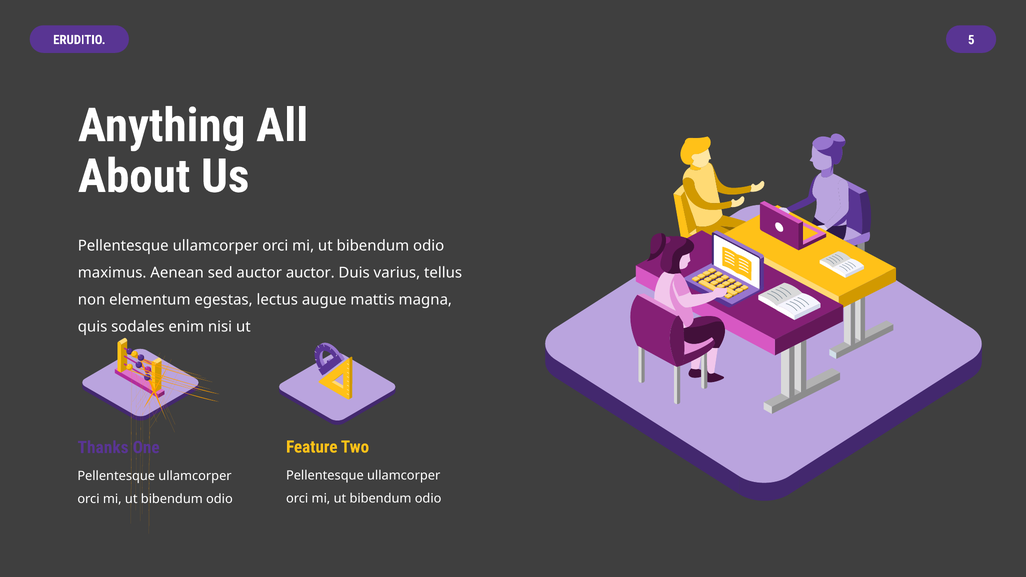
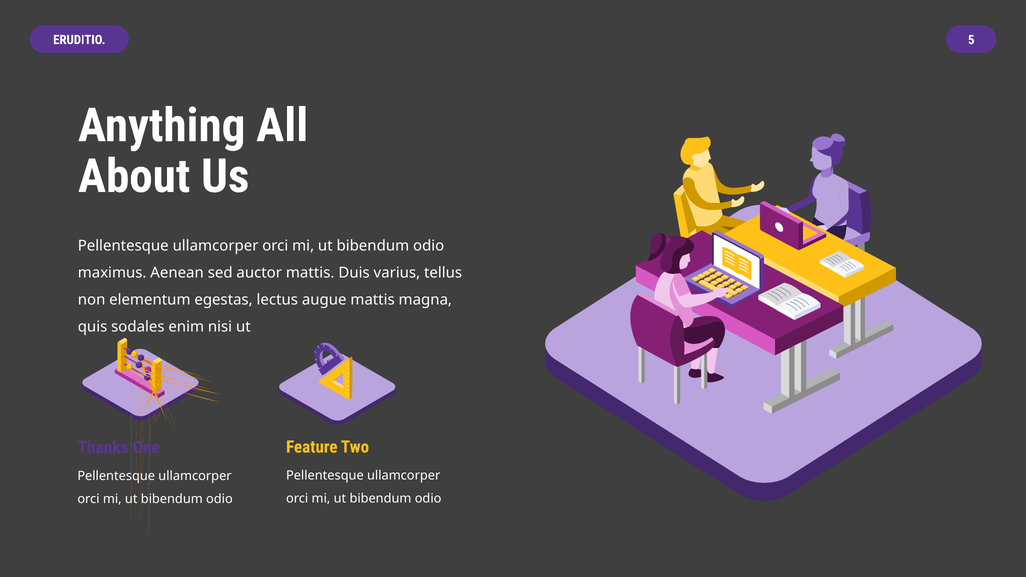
auctor auctor: auctor -> mattis (310, 273)
